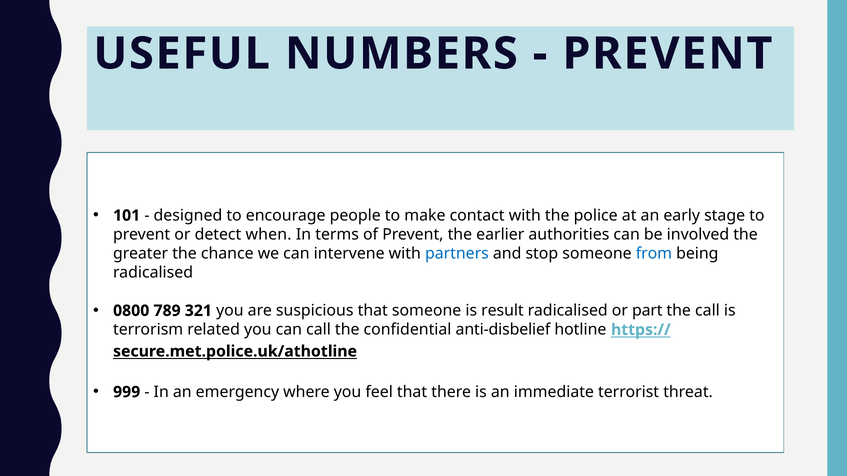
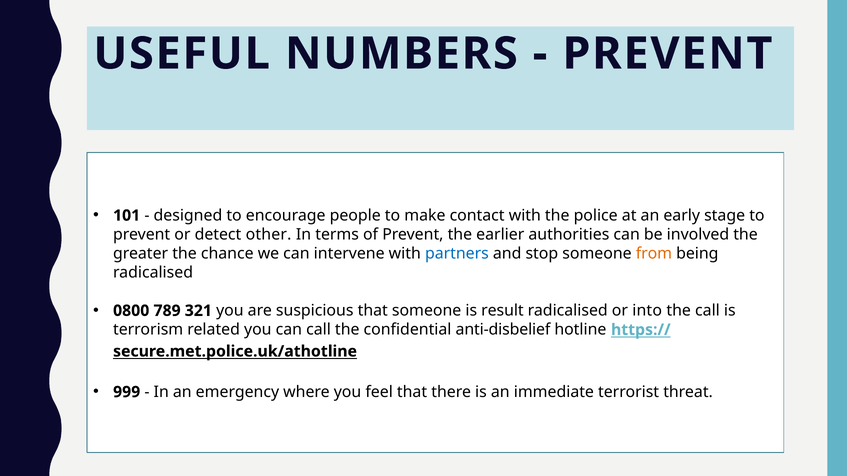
when: when -> other (269, 235)
from colour: blue -> orange (654, 254)
part: part -> into (647, 311)
